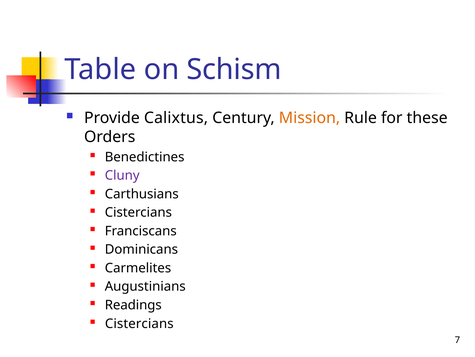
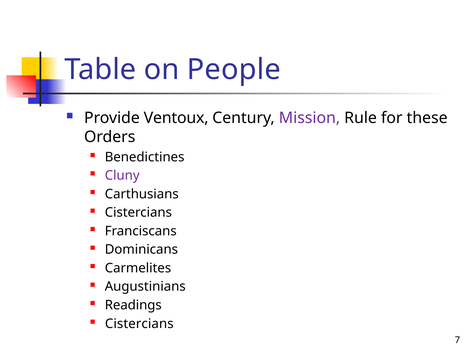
Schism: Schism -> People (234, 69)
Calixtus: Calixtus -> Ventoux (176, 118)
Mission colour: orange -> purple (309, 118)
